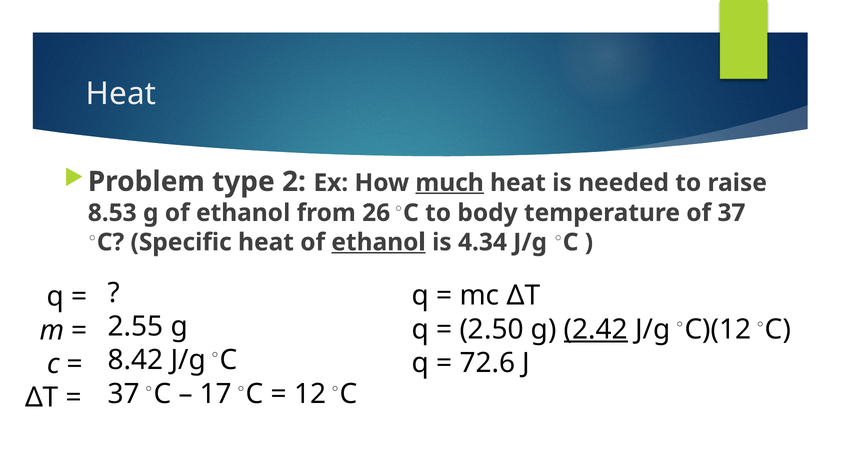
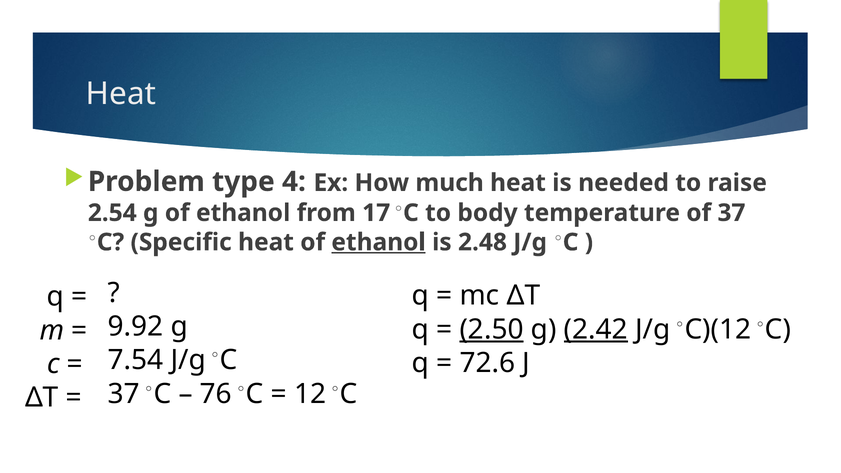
2: 2 -> 4 (294, 182)
much underline: present -> none (450, 183)
8.53: 8.53 -> 2.54 (112, 213)
26: 26 -> 17 (376, 213)
4.34: 4.34 -> 2.48 (482, 242)
2.55: 2.55 -> 9.92 (135, 327)
2.50 underline: none -> present (492, 329)
8.42: 8.42 -> 7.54 (135, 360)
17: 17 -> 76 (216, 394)
